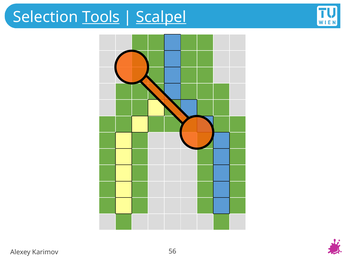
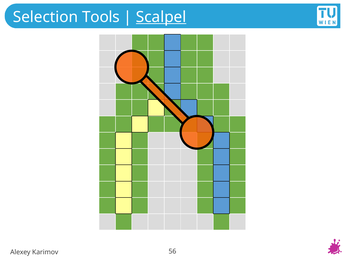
Tools underline: present -> none (101, 17)
